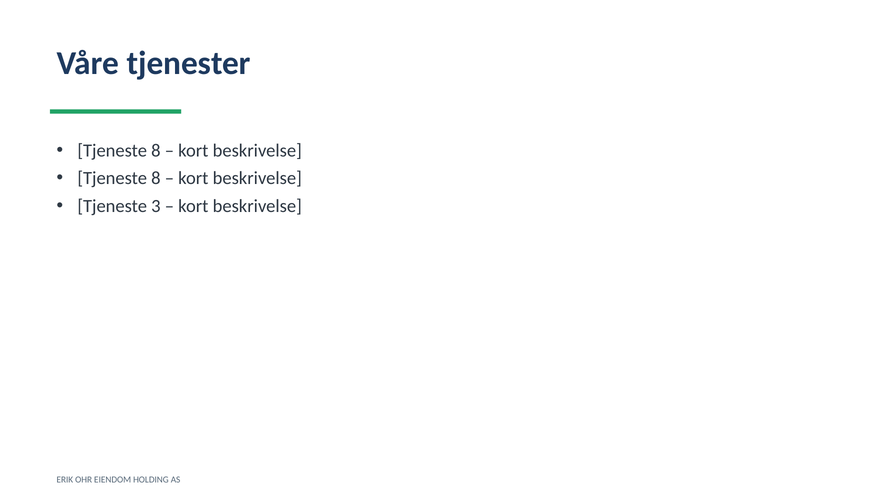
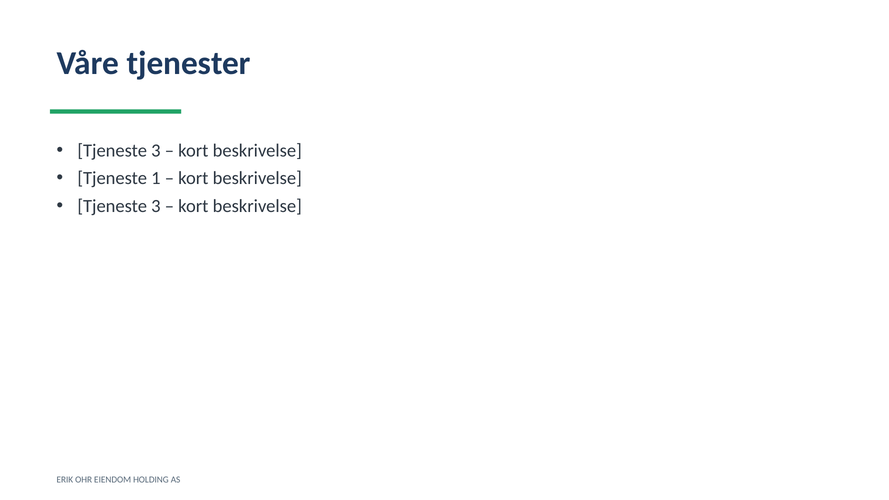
8: 8 -> 3 (156, 151)
8: 8 -> 1 (156, 178)
